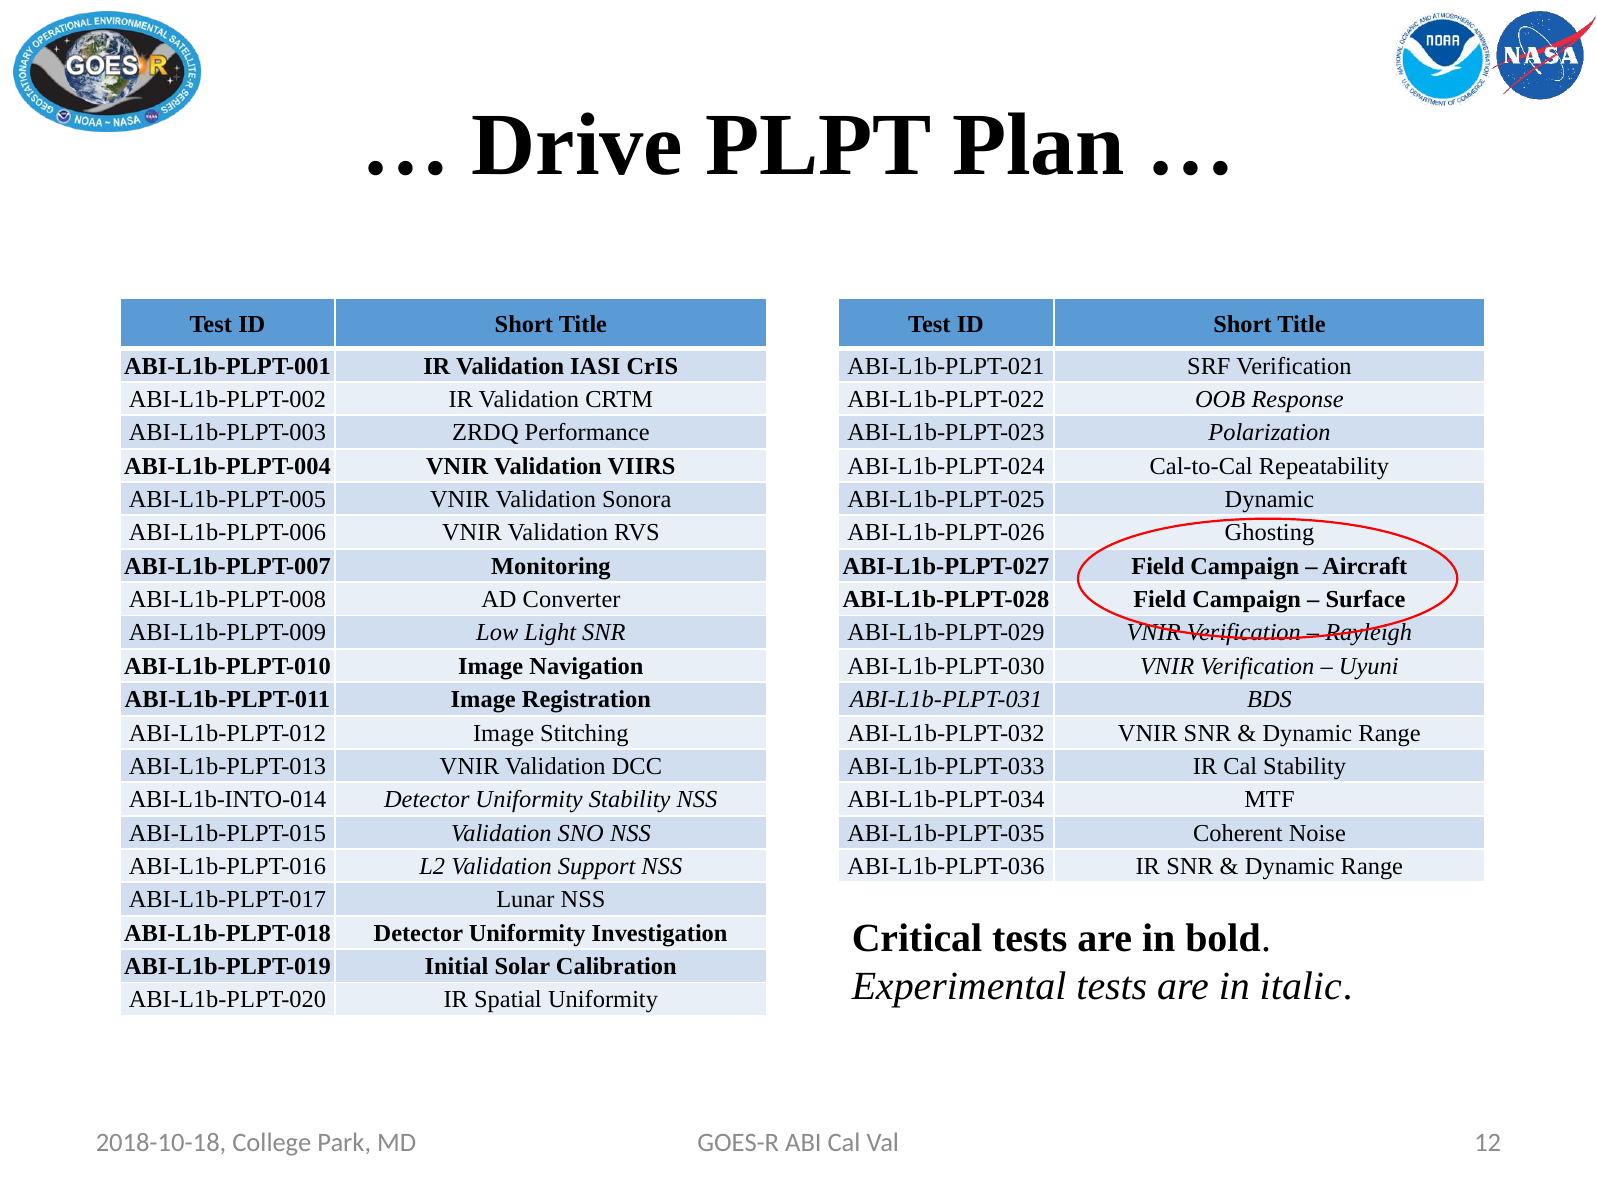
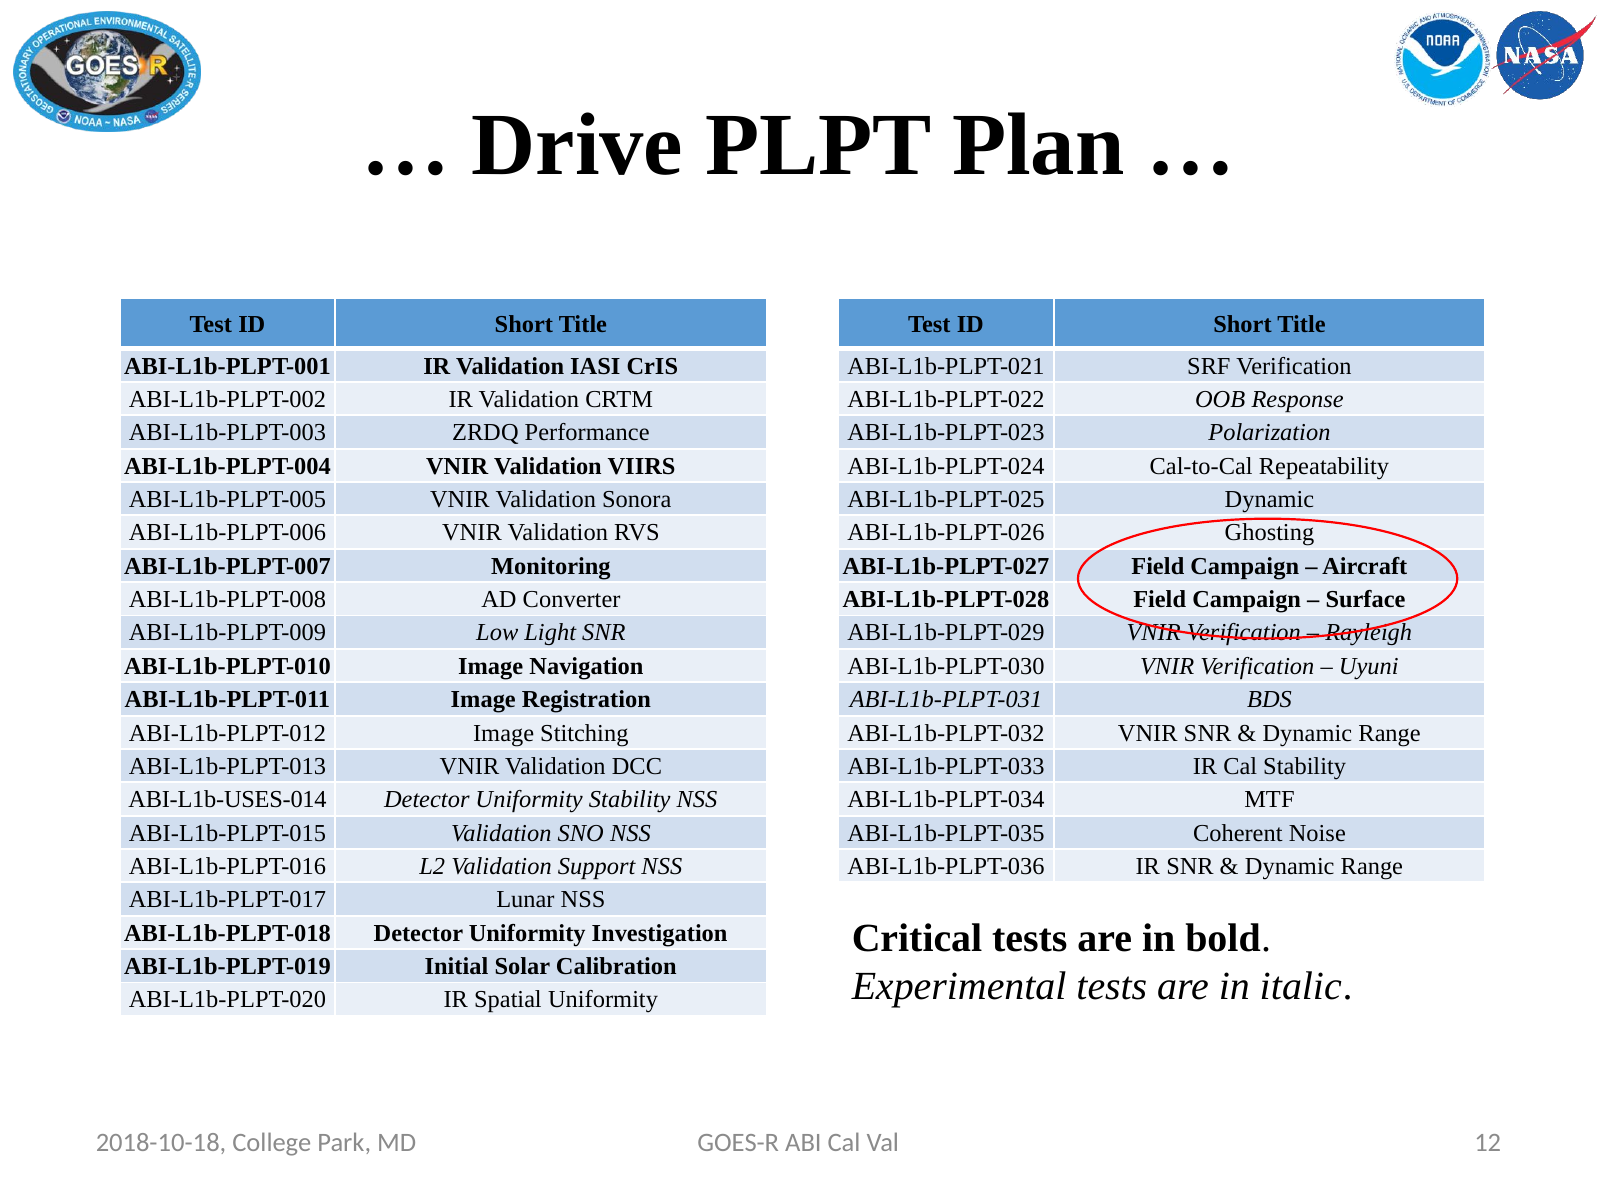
ABI-L1b-INTO-014: ABI-L1b-INTO-014 -> ABI-L1b-USES-014 (228, 800)
